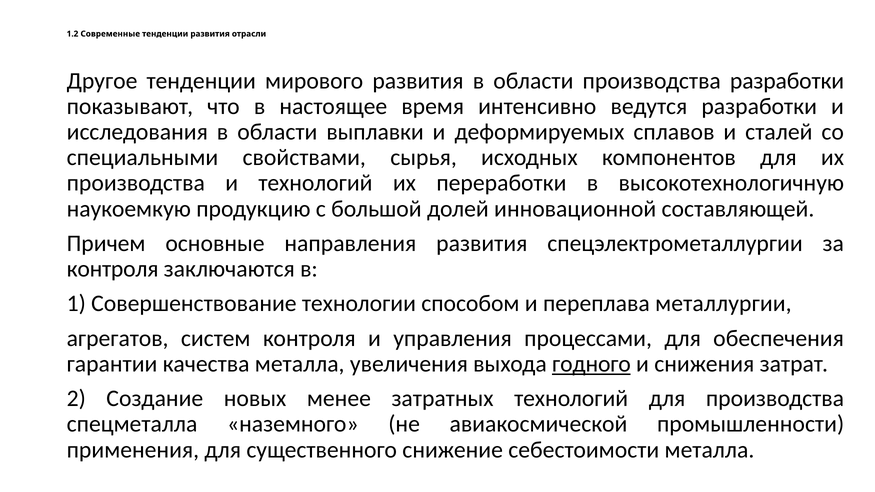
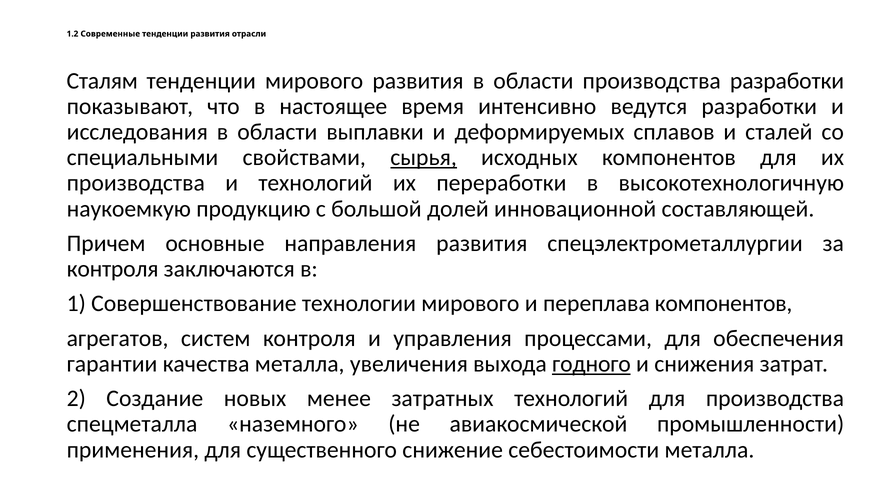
Другое: Другое -> Сталям (102, 81)
сырья underline: none -> present (424, 158)
технологии способом: способом -> мирового (470, 304)
переплава металлургии: металлургии -> компонентов (724, 304)
